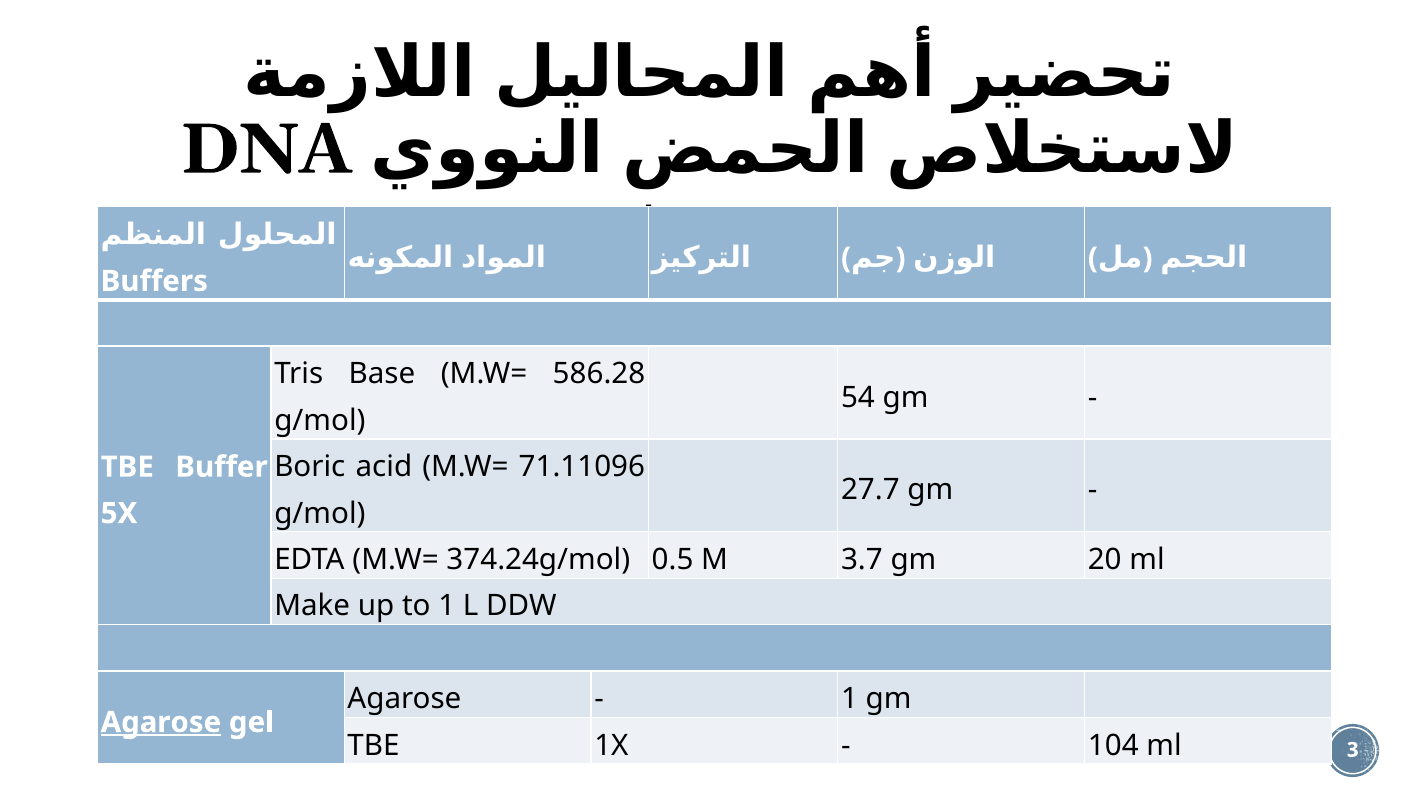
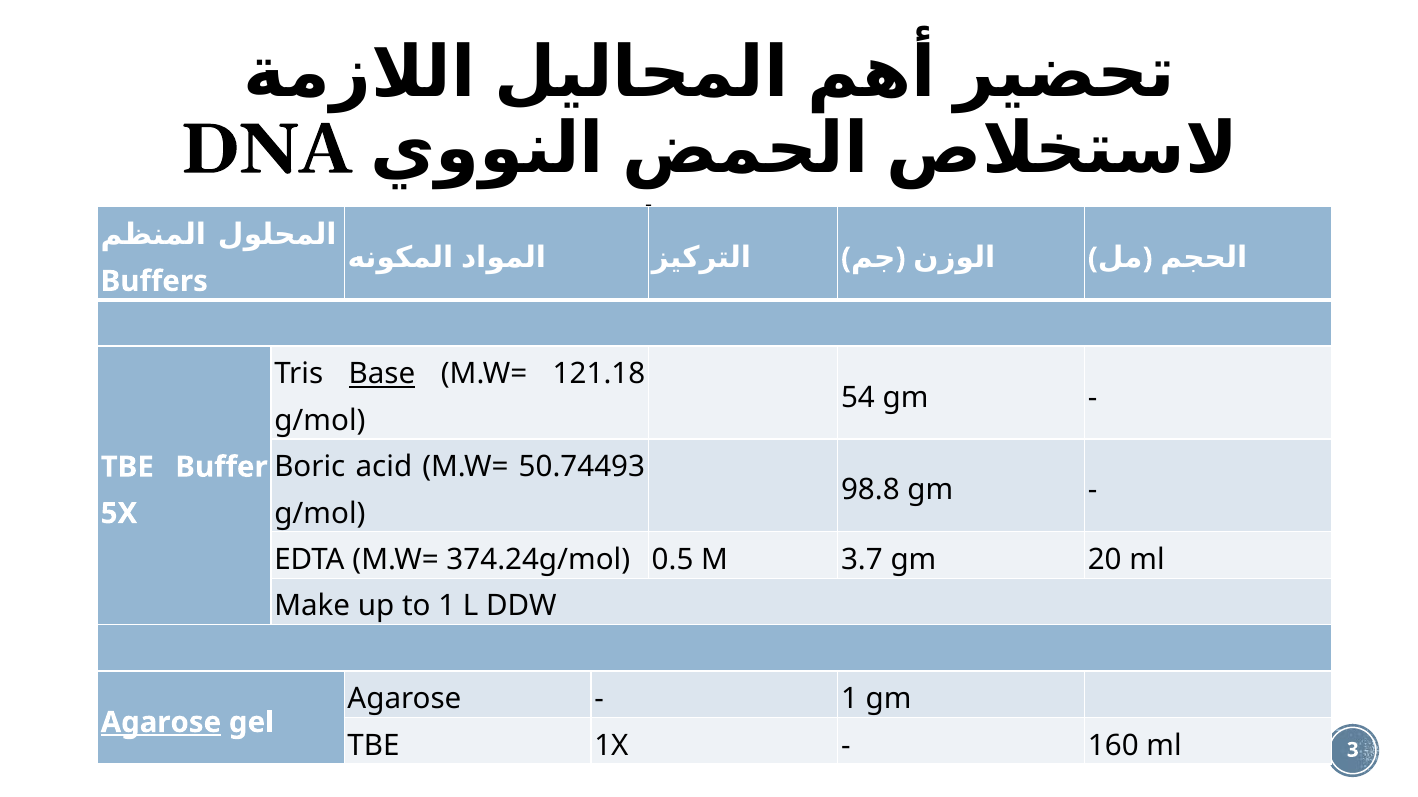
Base underline: none -> present (382, 374)
586.28: 586.28 -> 121.18 (599, 374)
71.11096: 71.11096 -> 50.74493 (582, 467)
27.7: 27.7 -> 98.8 (870, 491)
104: 104 -> 160 (1113, 746)
